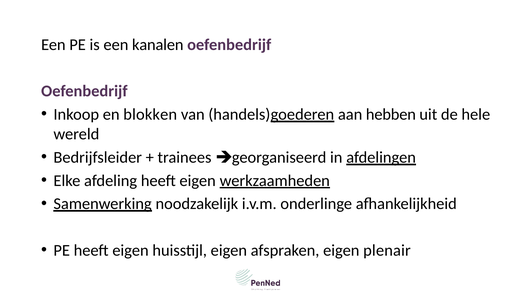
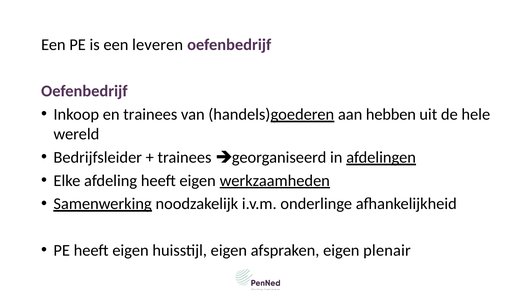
kanalen: kanalen -> leveren (158, 45)
en blokken: blokken -> trainees (150, 114)
